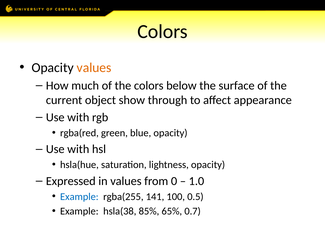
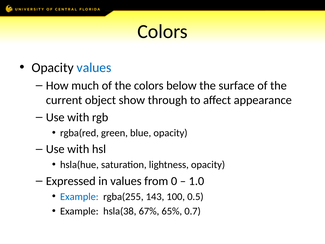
values colour: orange -> blue (94, 68)
141: 141 -> 143 (155, 196)
85%: 85% -> 67% (149, 211)
